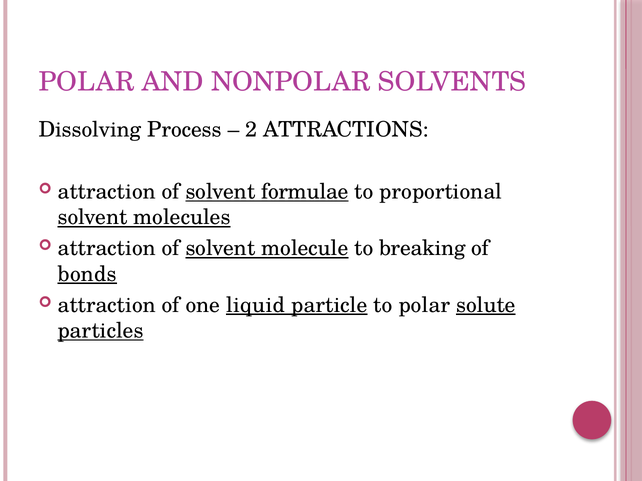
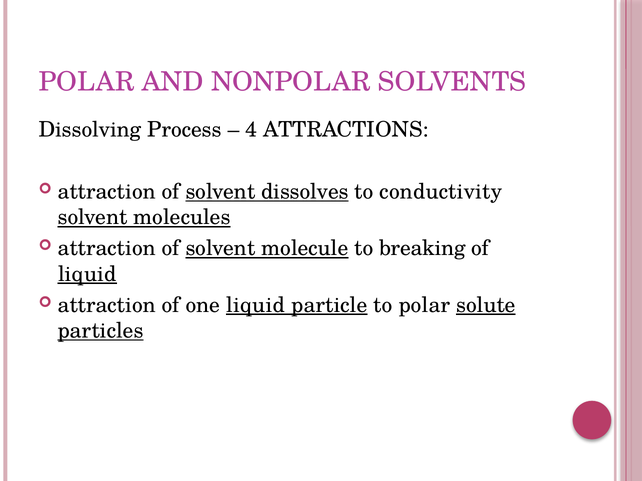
2: 2 -> 4 (251, 130)
formulae: formulae -> dissolves (305, 192)
proportional: proportional -> conductivity (441, 192)
bonds: bonds -> liquid (87, 274)
